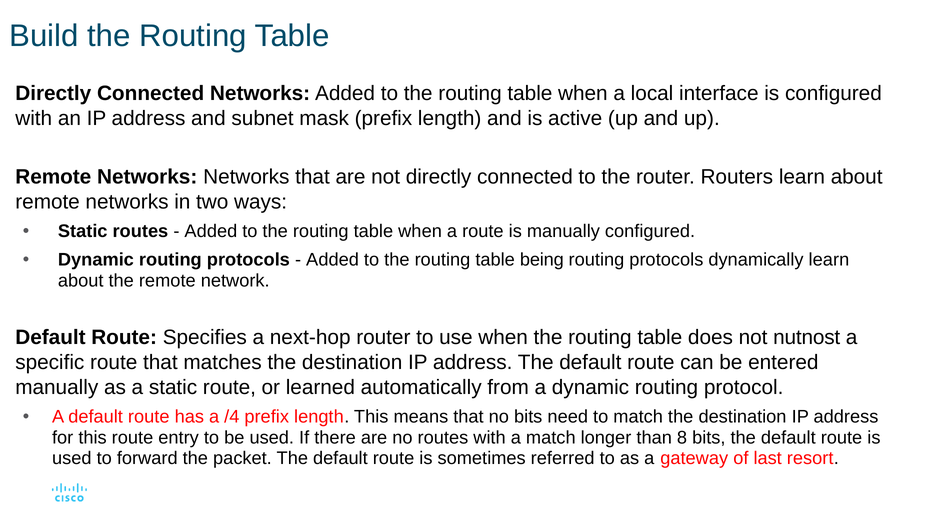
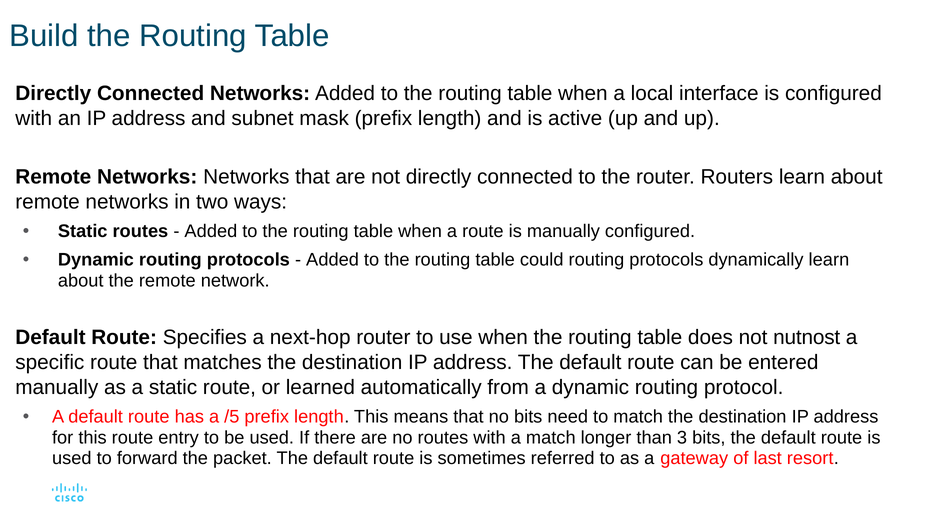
being: being -> could (542, 260)
/4: /4 -> /5 (232, 417)
8: 8 -> 3 (682, 437)
